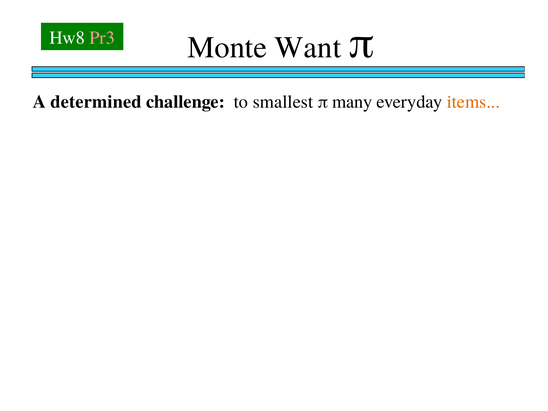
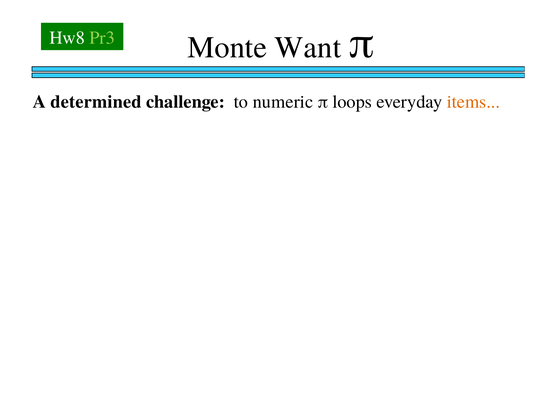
Pr3 colour: pink -> light green (102, 38)
smallest: smallest -> numeric (283, 102)
many: many -> loops (352, 102)
